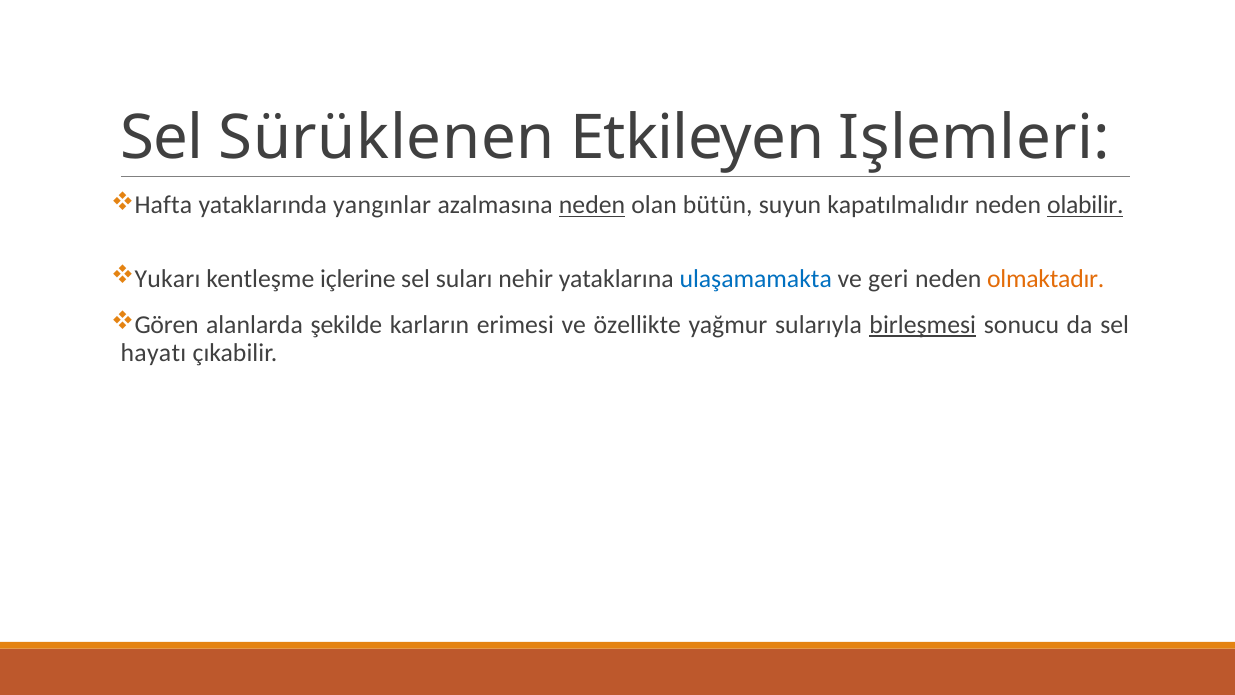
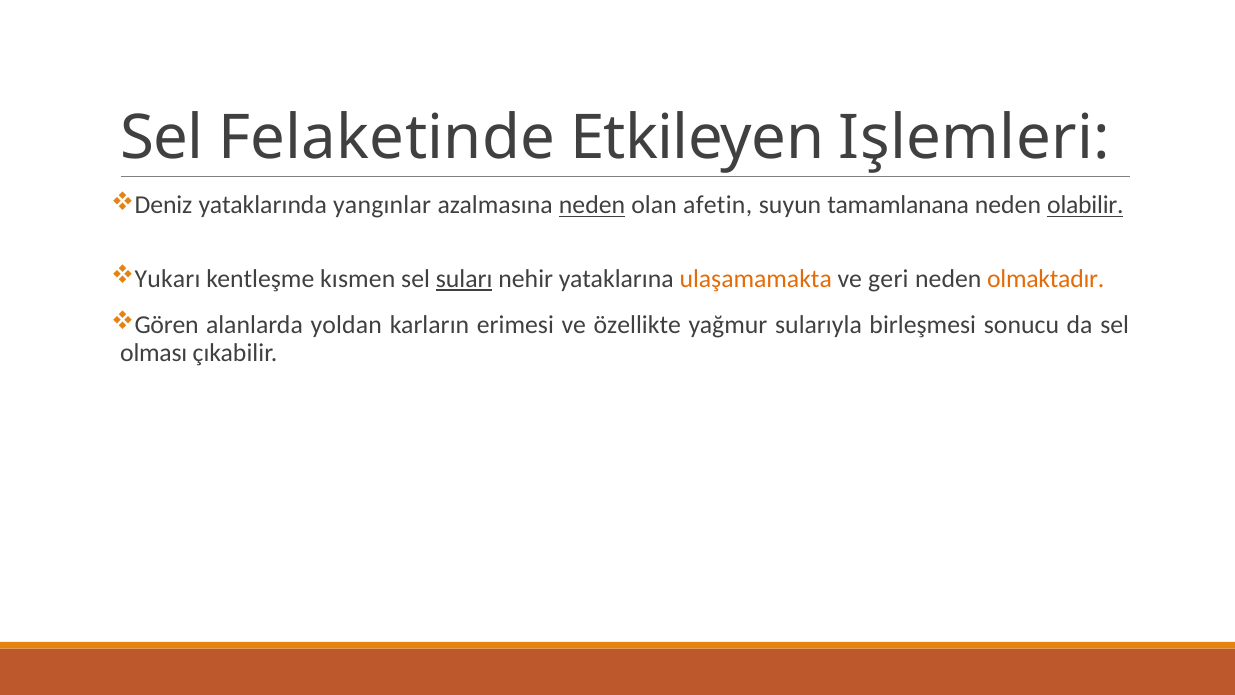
Sürüklenen: Sürüklenen -> Felaketinde (387, 138)
Hafta: Hafta -> Deniz (163, 205)
bütün: bütün -> afetin (718, 205)
kapatılmalıdır: kapatılmalıdır -> tamamlanana (898, 205)
içlerine: içlerine -> kısmen (358, 279)
suları underline: none -> present (464, 279)
ulaşamamakta colour: blue -> orange (756, 279)
şekilde: şekilde -> yoldan (346, 325)
birleşmesi underline: present -> none (923, 325)
hayatı: hayatı -> olması (154, 353)
